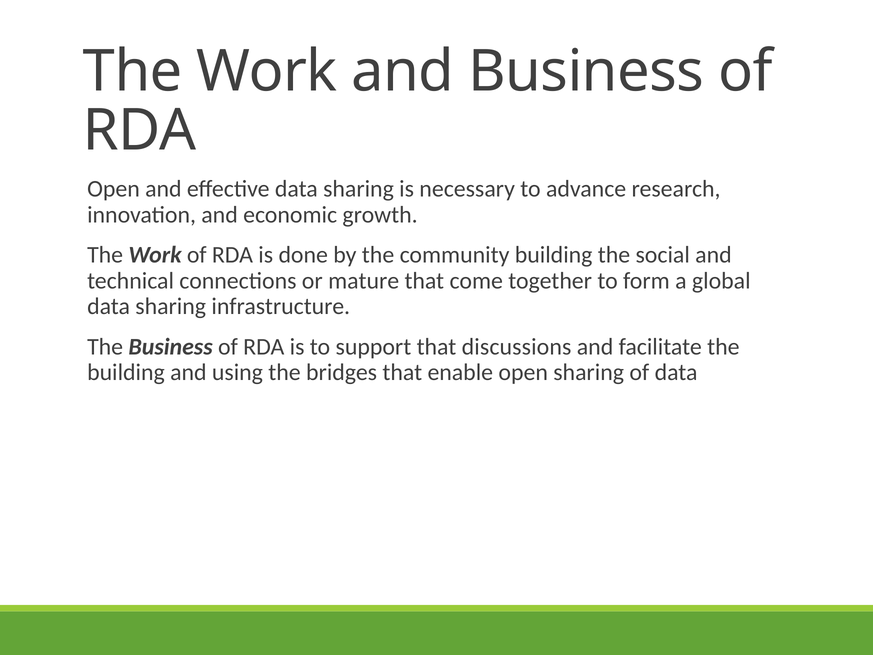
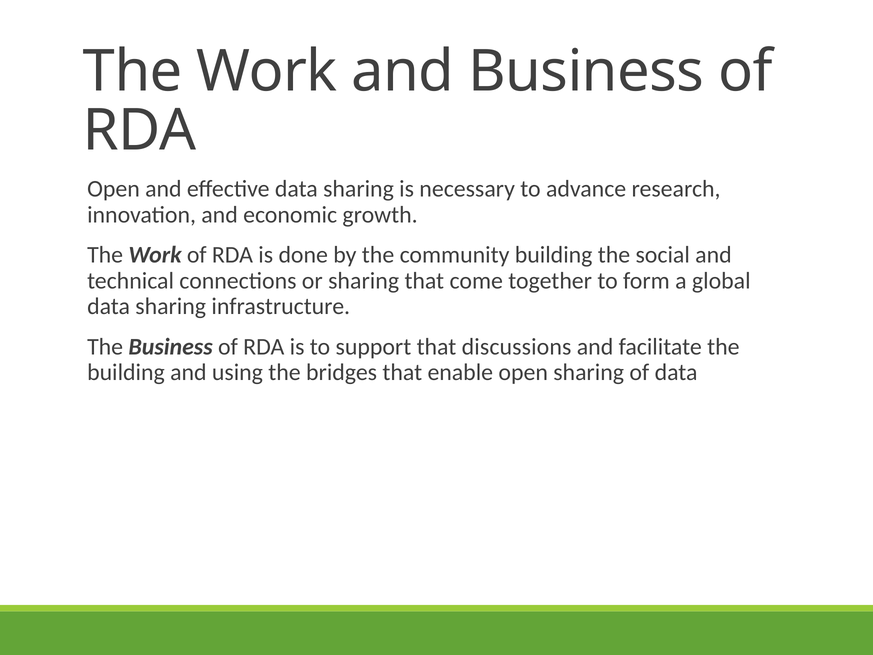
or mature: mature -> sharing (364, 281)
